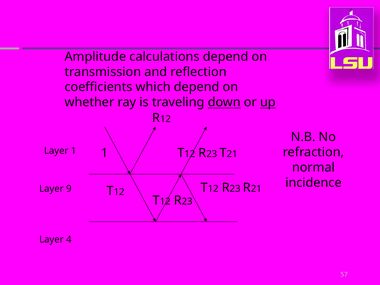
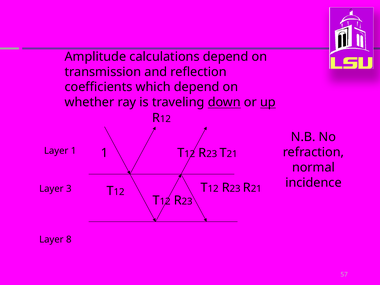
9: 9 -> 3 (69, 189)
4: 4 -> 8 (69, 239)
